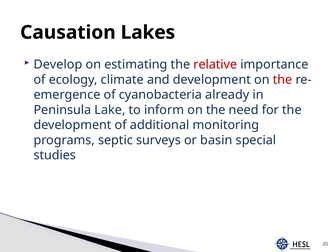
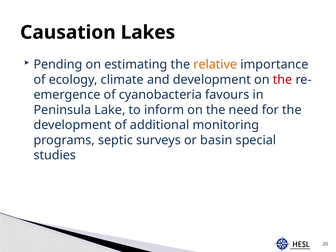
Develop: Develop -> Pending (58, 65)
relative colour: red -> orange (215, 65)
already: already -> favours (227, 95)
